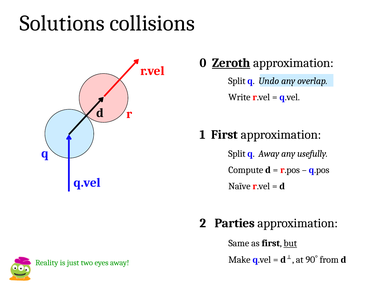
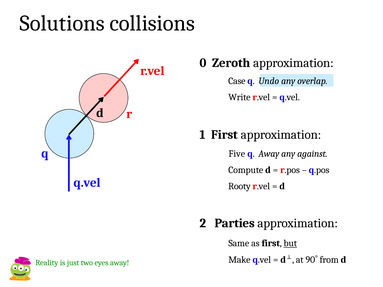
Zeroth underline: present -> none (231, 63)
Split: Split -> Case (237, 81)
Split: Split -> Five (237, 154)
usefully: usefully -> against (312, 154)
Naïve: Naïve -> Rooty (239, 186)
